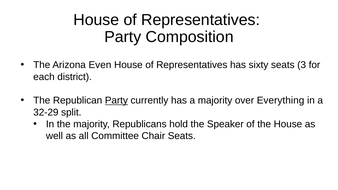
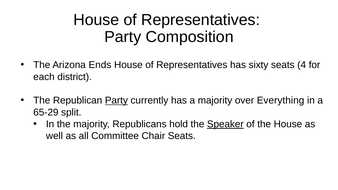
Even: Even -> Ends (100, 65)
3: 3 -> 4 (302, 65)
32-29: 32-29 -> 65-29 (46, 112)
Speaker underline: none -> present (225, 124)
